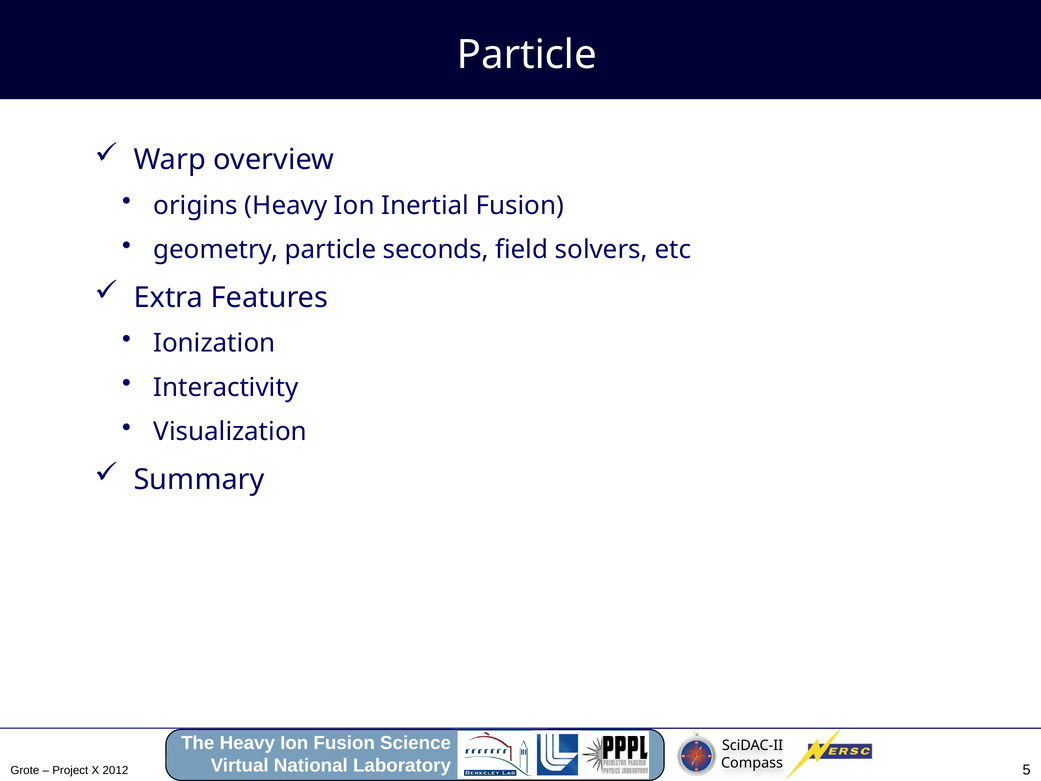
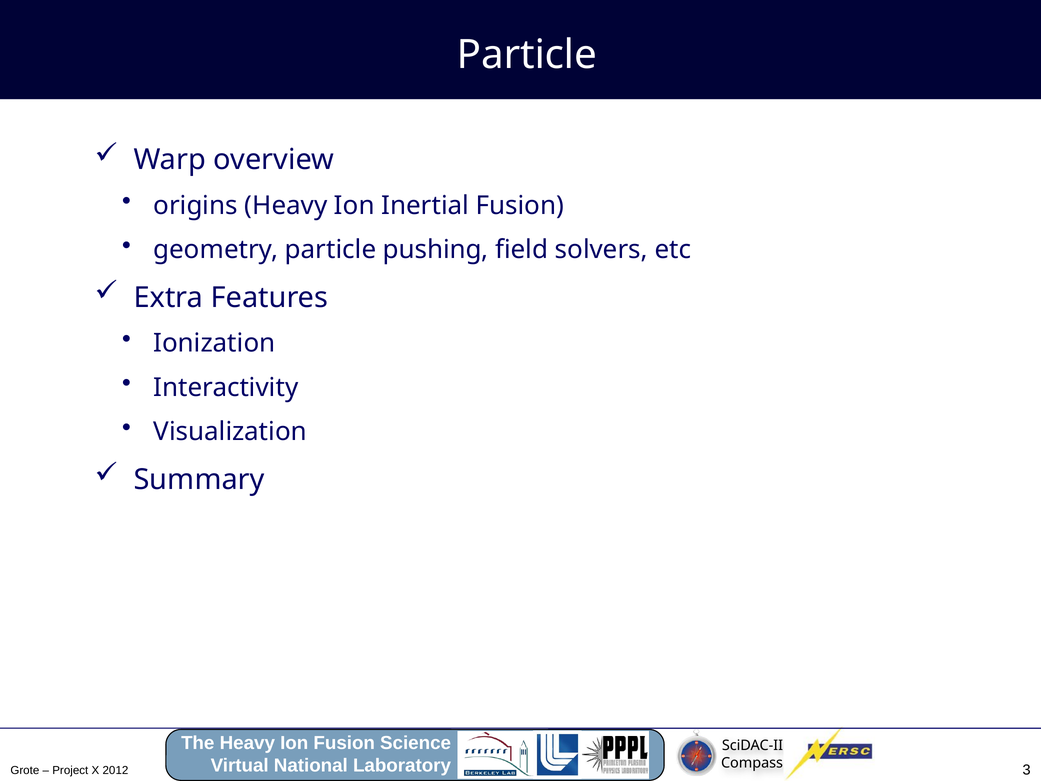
seconds: seconds -> pushing (436, 250)
5: 5 -> 3 (1027, 770)
